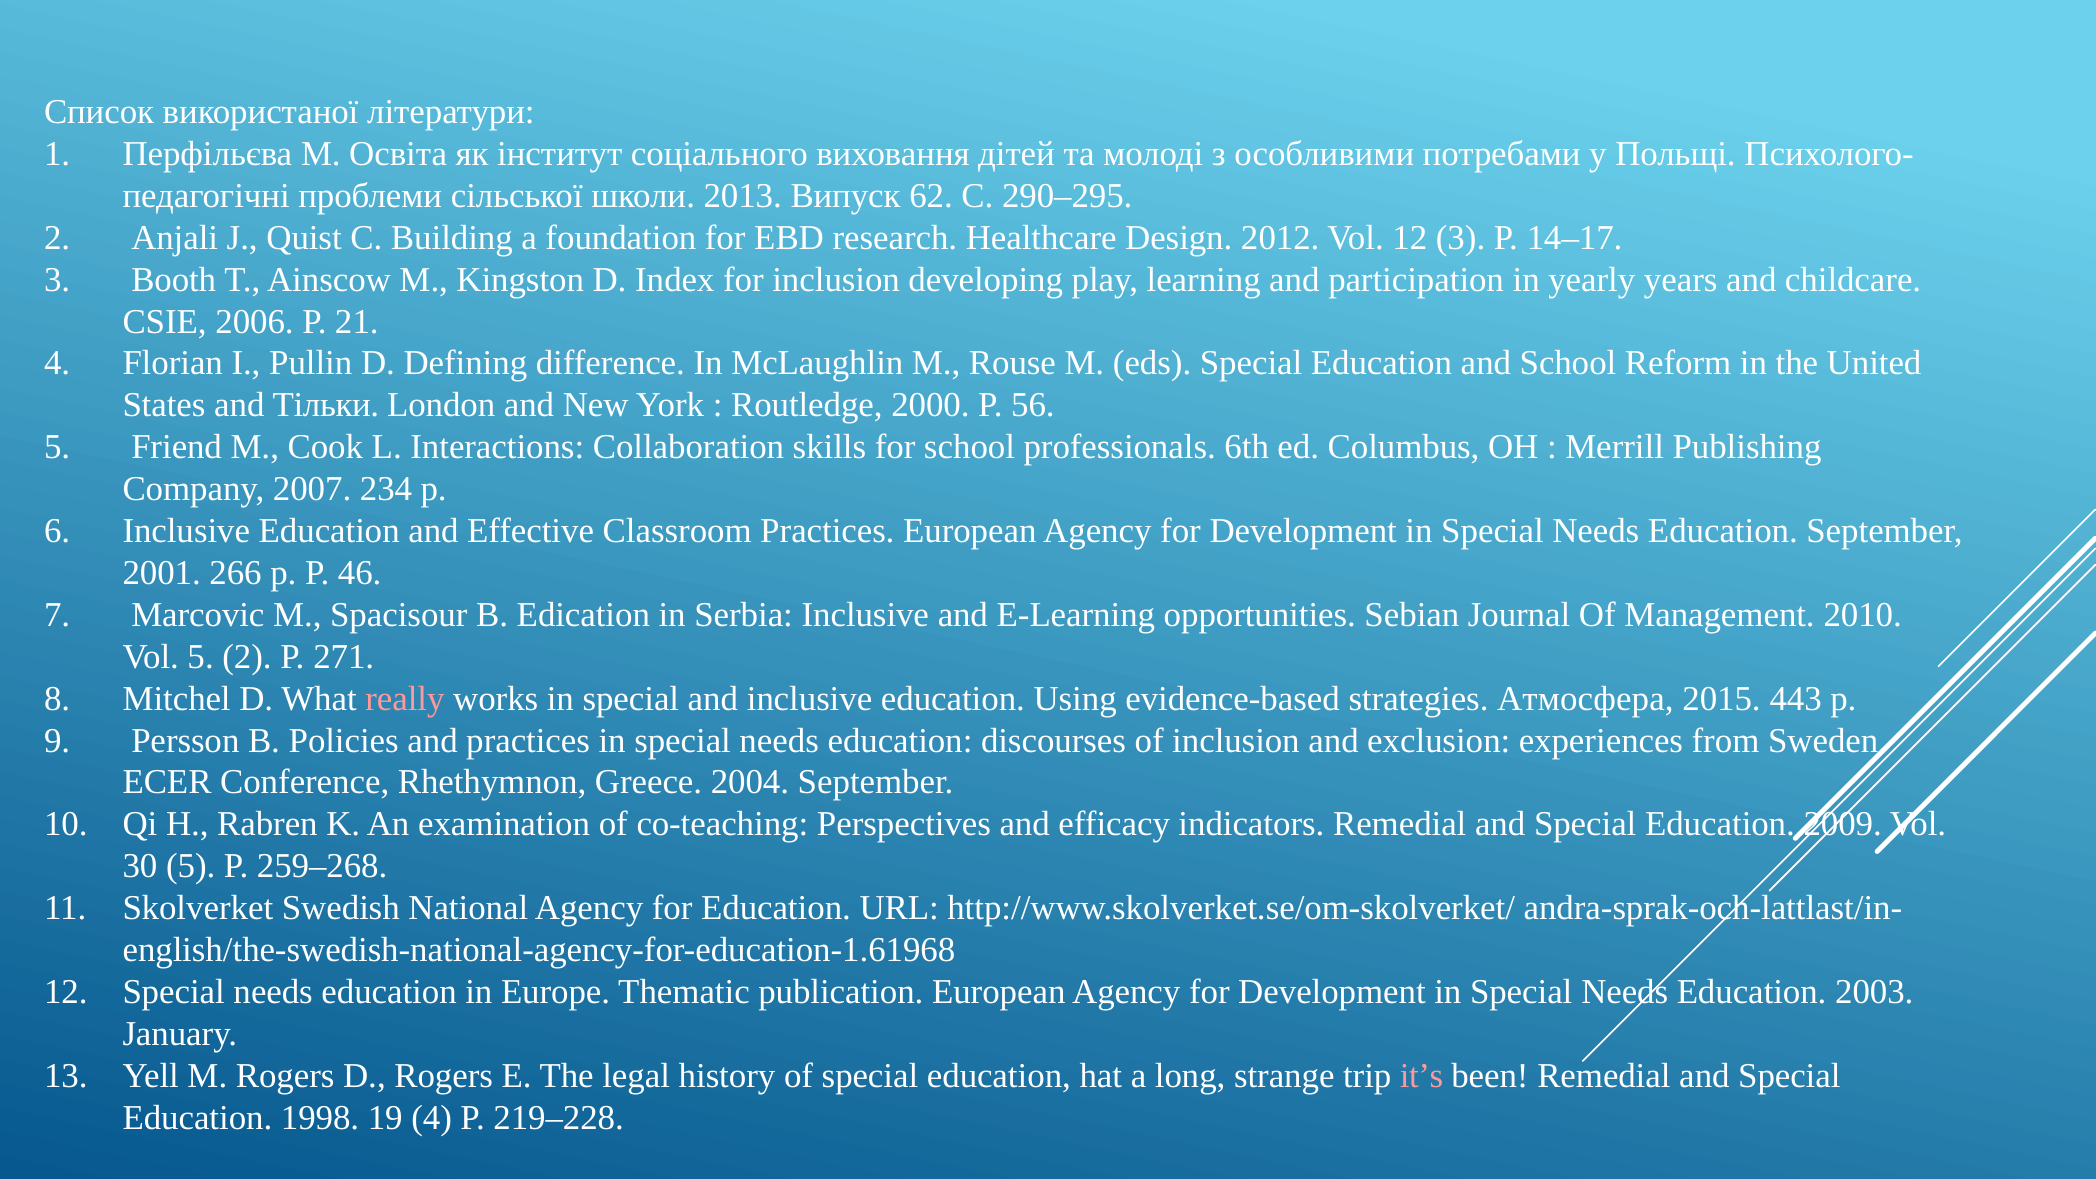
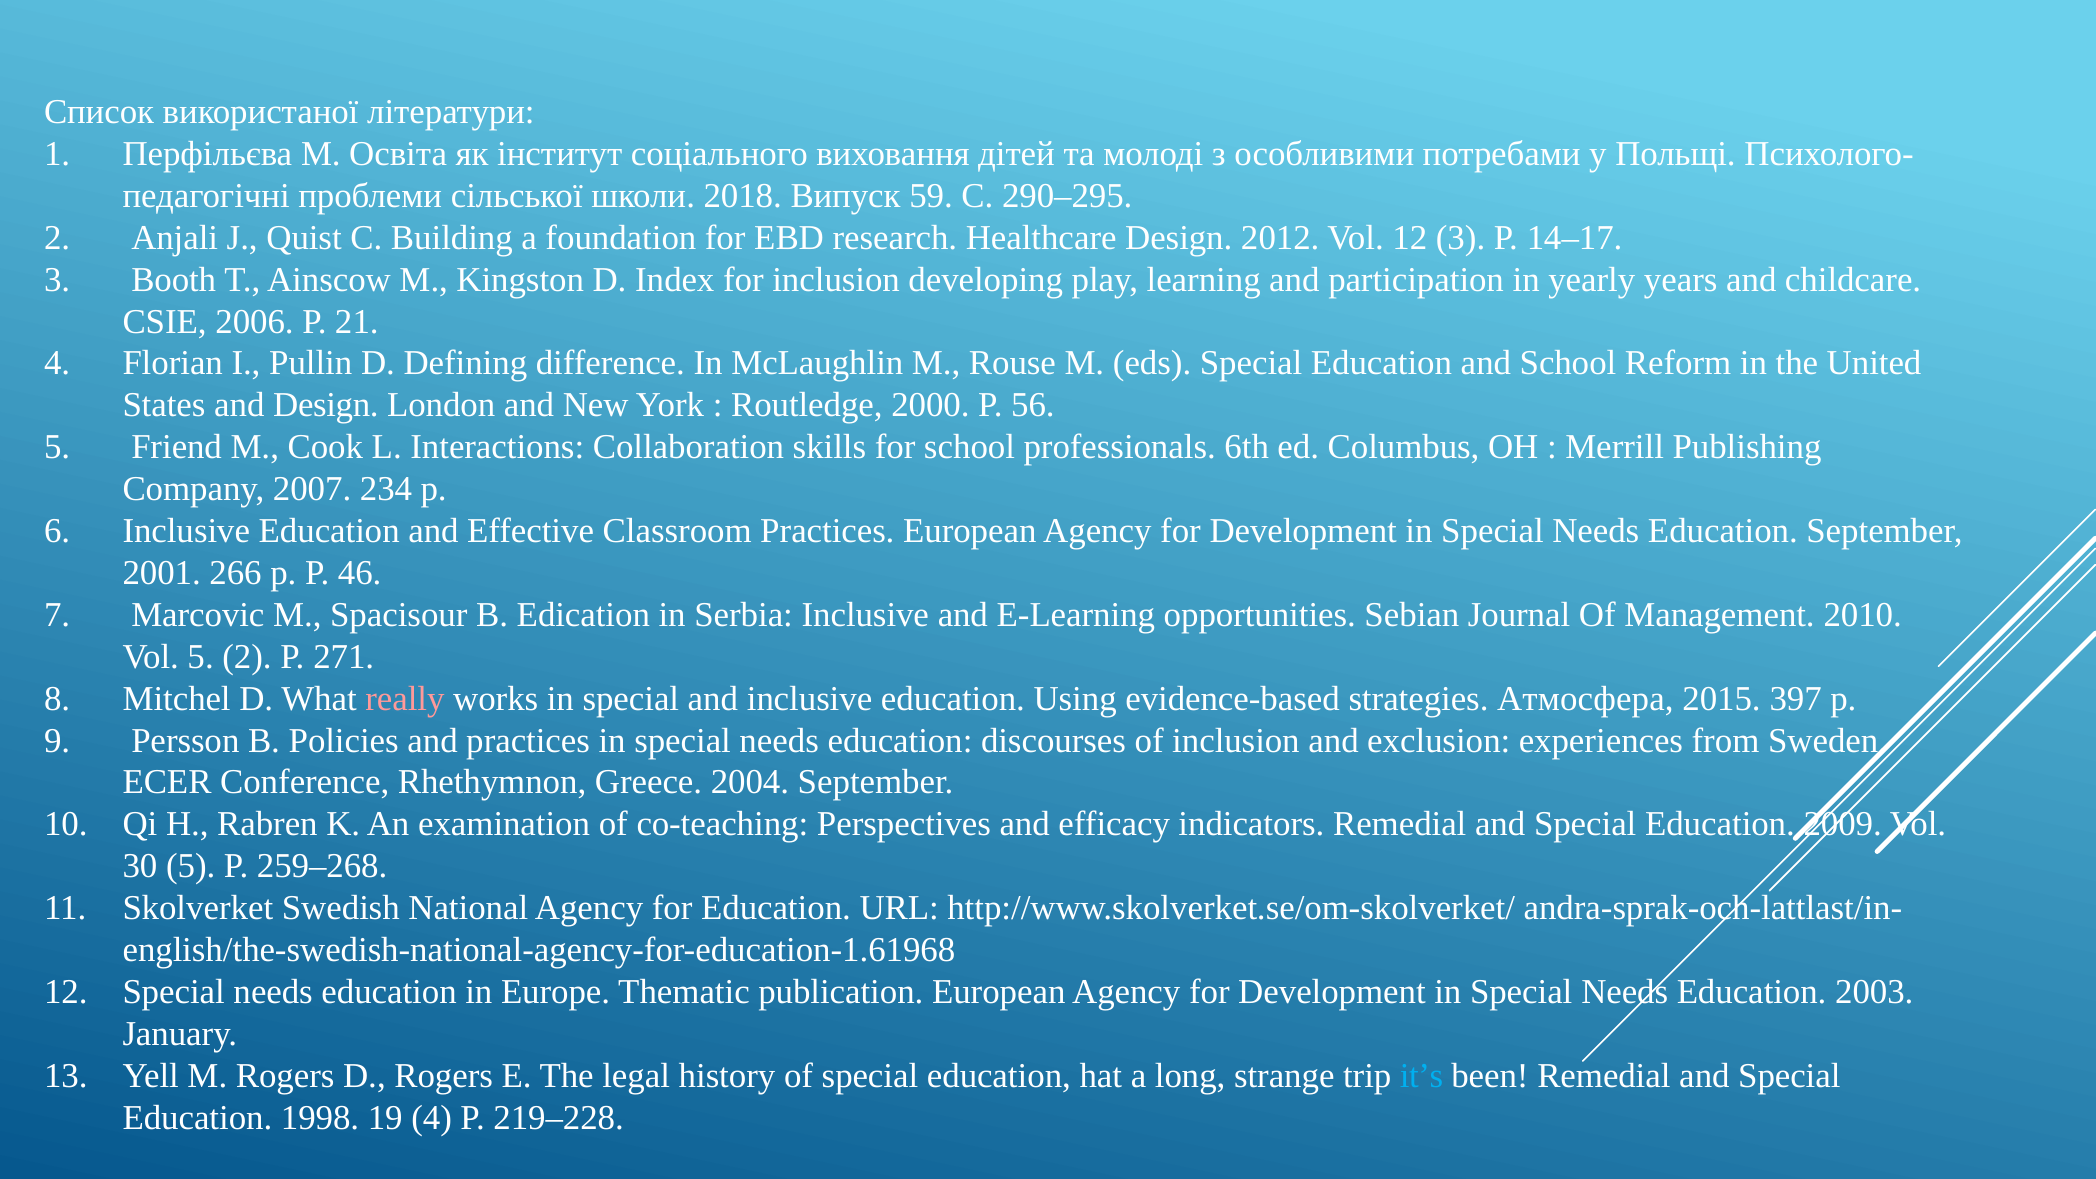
2013: 2013 -> 2018 (743, 196)
62: 62 -> 59 (931, 196)
and Тільки: Тільки -> Design (326, 405)
443: 443 -> 397 (1796, 699)
it’s colour: pink -> light blue (1422, 1076)
